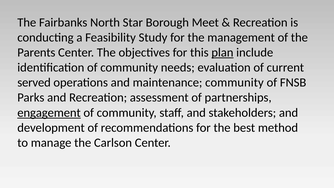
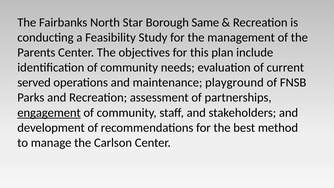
Meet: Meet -> Same (205, 22)
plan underline: present -> none (222, 52)
maintenance community: community -> playground (234, 83)
